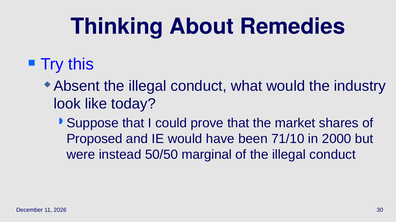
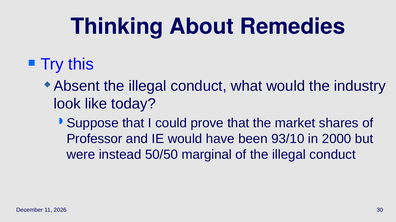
Proposed: Proposed -> Professor (94, 139)
71/10: 71/10 -> 93/10 (288, 139)
